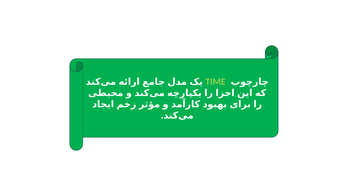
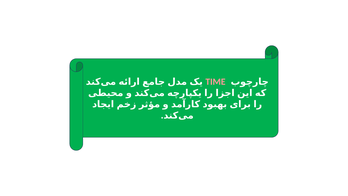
TIME colour: light green -> pink (215, 82)
